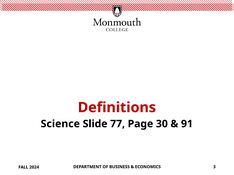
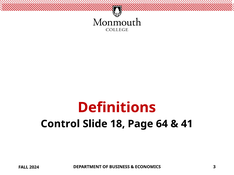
Science: Science -> Control (60, 124)
77: 77 -> 18 (118, 124)
30: 30 -> 64 (162, 124)
91: 91 -> 41 (187, 124)
